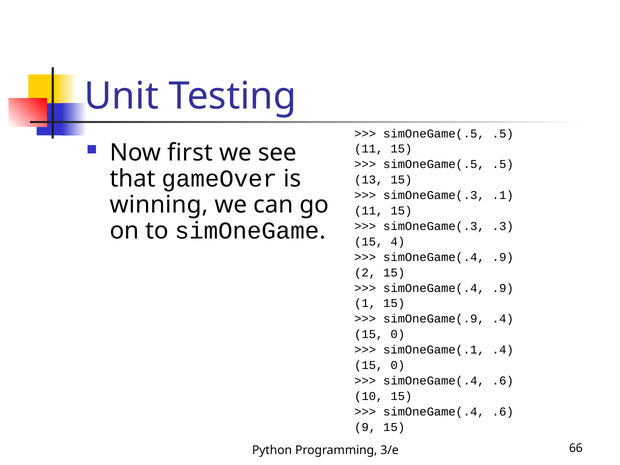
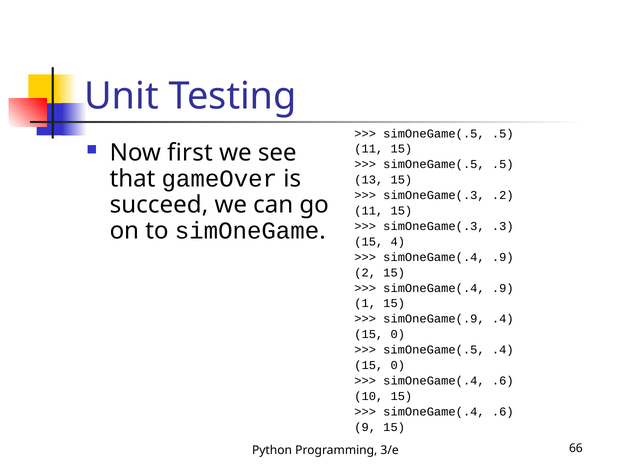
.1: .1 -> .2 (503, 195)
winning: winning -> succeed (159, 205)
simOneGame(.1: simOneGame(.1 -> simOneGame(.5 (434, 350)
